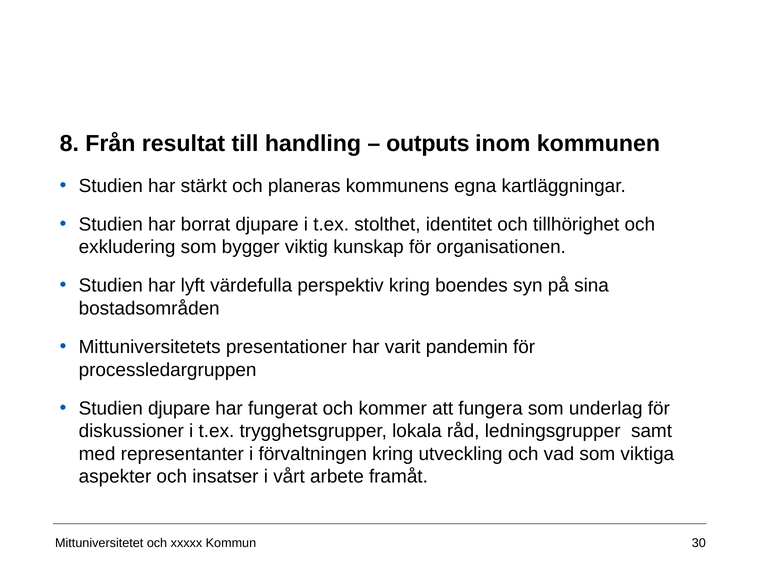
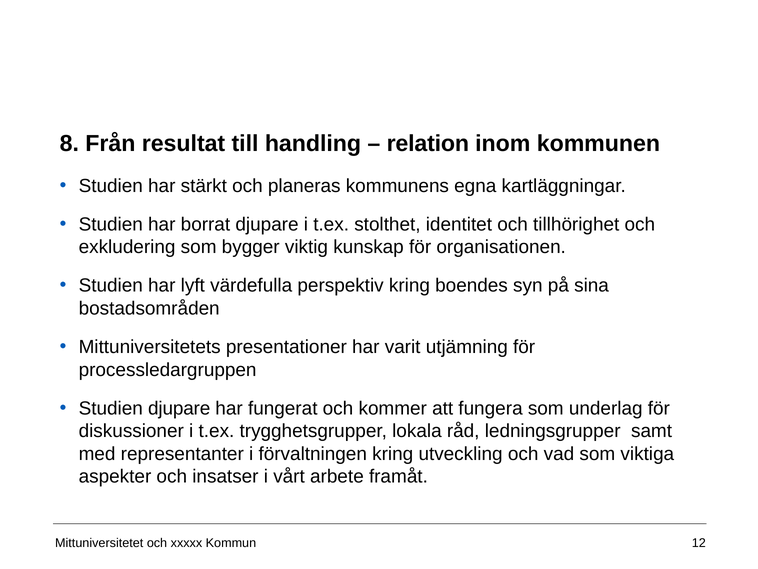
outputs: outputs -> relation (428, 144)
pandemin: pandemin -> utjämning (467, 347)
30: 30 -> 12 (699, 543)
